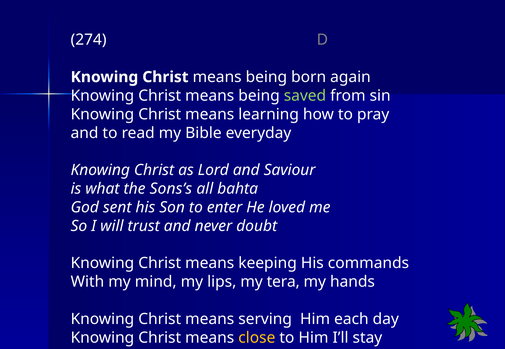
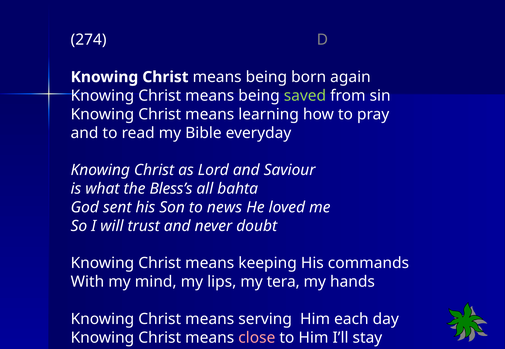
Sons’s: Sons’s -> Bless’s (171, 189)
enter: enter -> news (224, 208)
close colour: yellow -> pink (257, 338)
